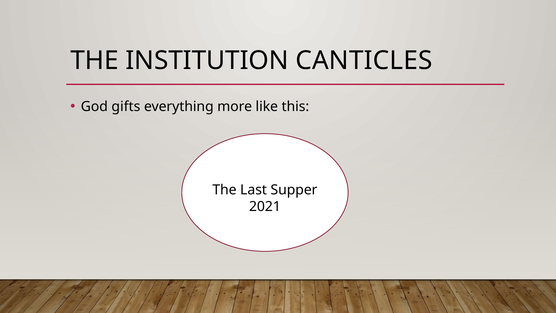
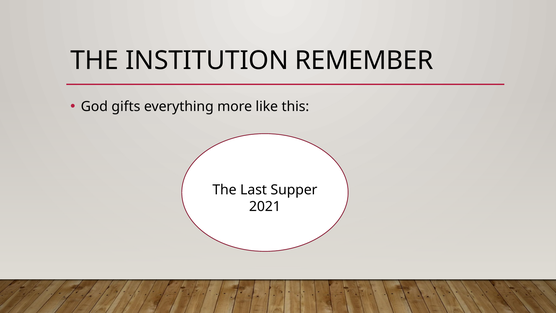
CANTICLES: CANTICLES -> REMEMBER (364, 60)
